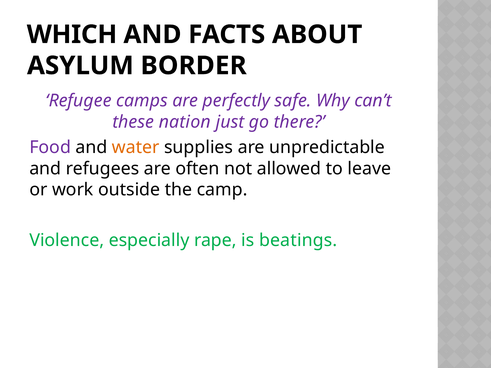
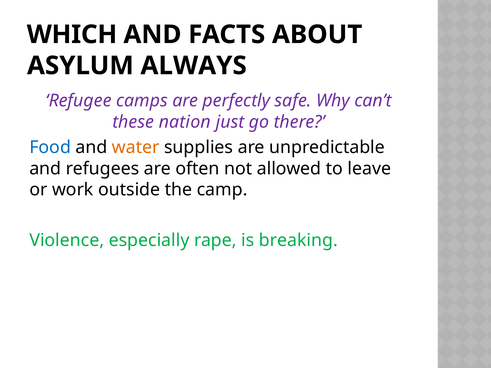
BORDER: BORDER -> ALWAYS (194, 66)
Food colour: purple -> blue (50, 147)
beatings: beatings -> breaking (298, 241)
